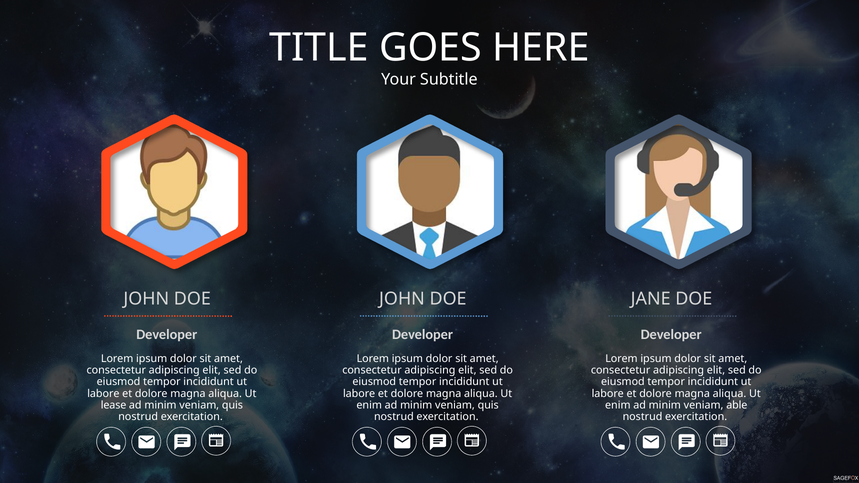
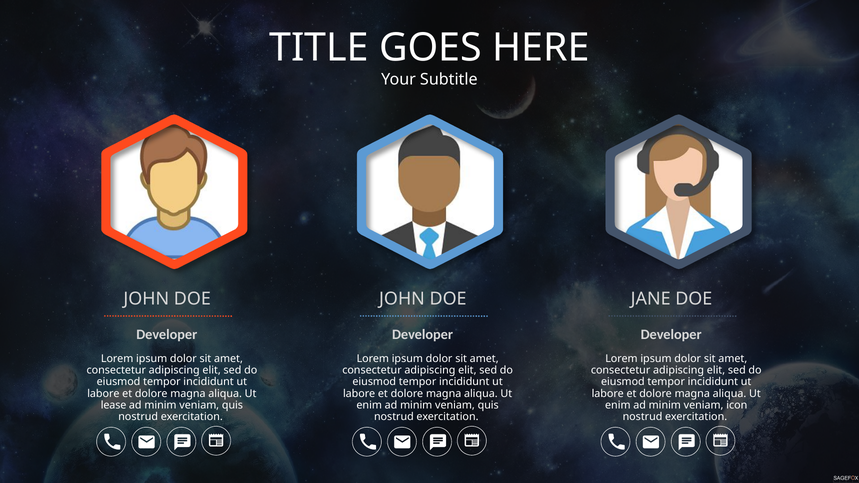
able: able -> icon (737, 405)
